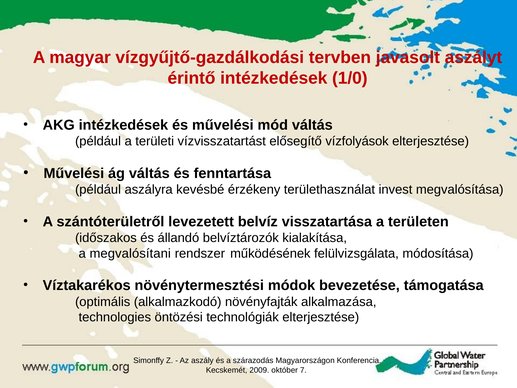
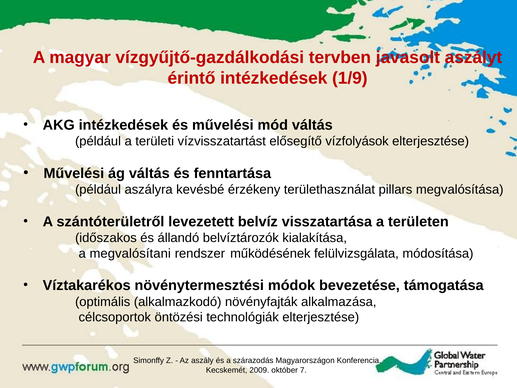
1/0: 1/0 -> 1/9 (350, 78)
invest: invest -> pillars (395, 190)
technologies: technologies -> célcsoportok (115, 317)
